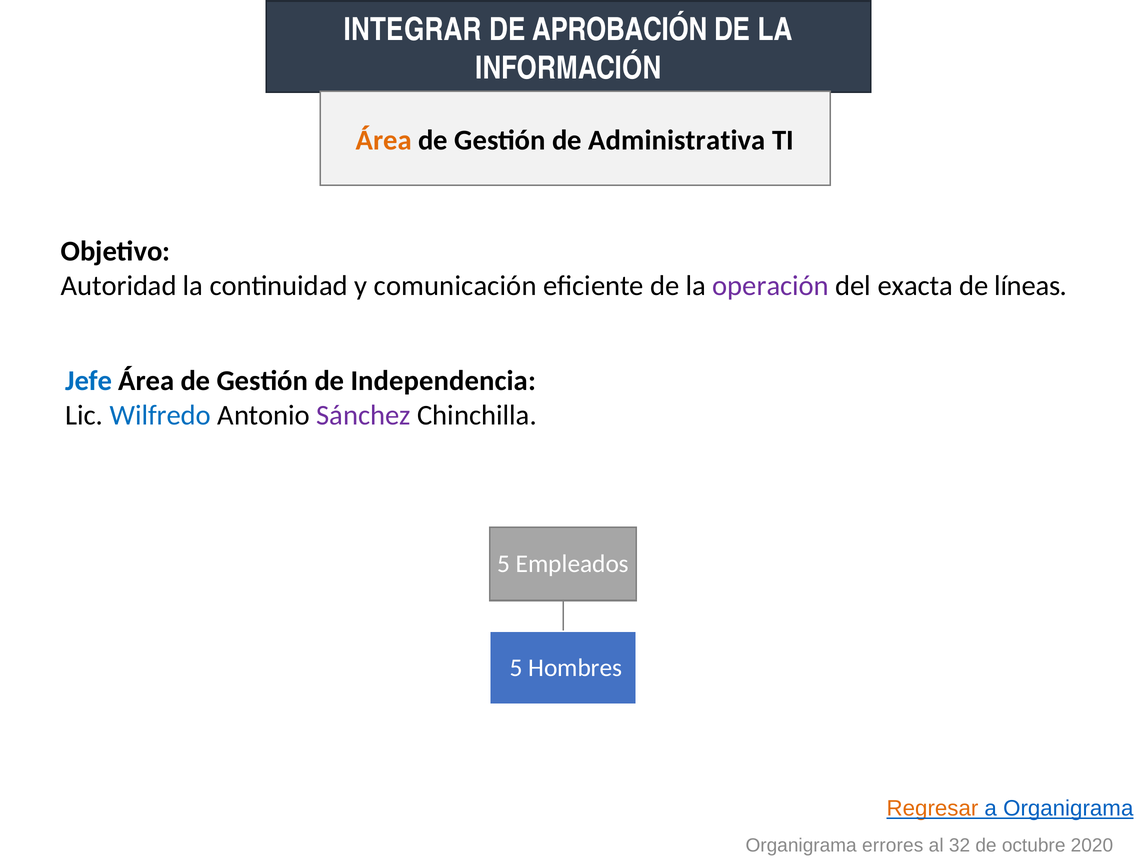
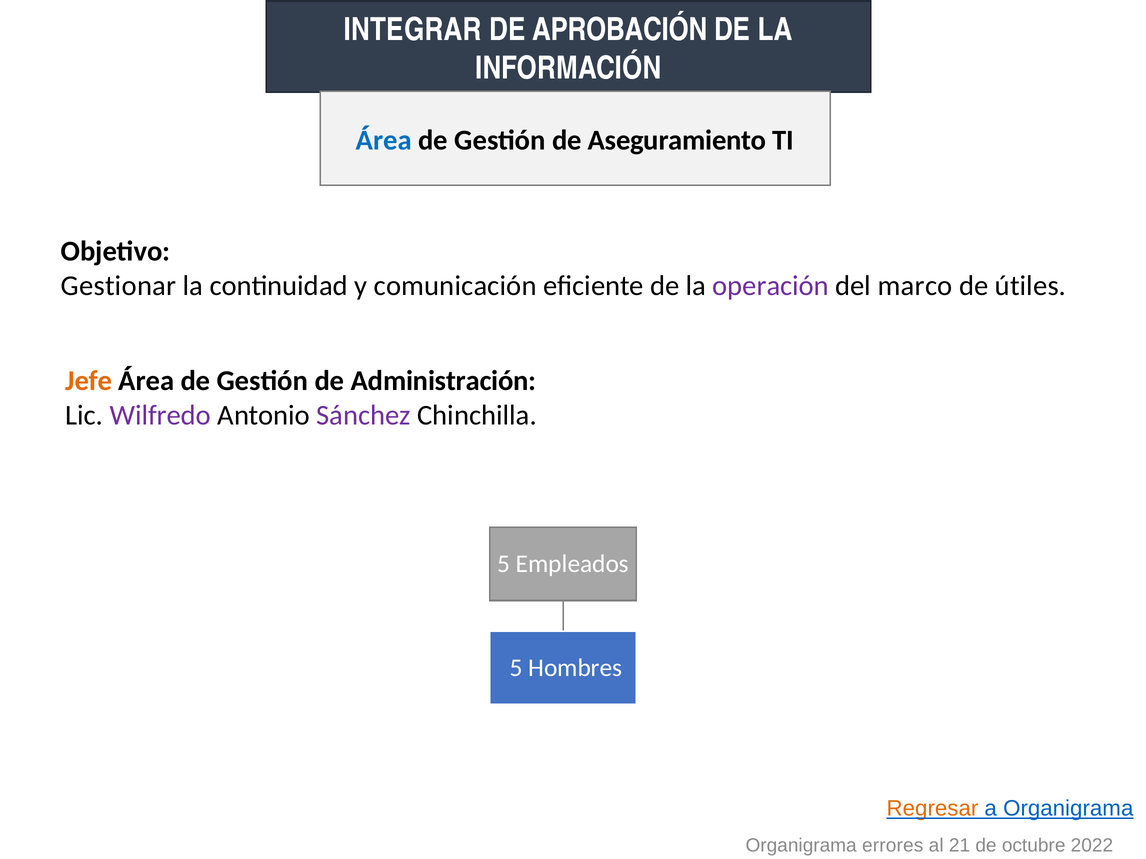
Área colour: orange -> blue (384, 140)
Administrativa: Administrativa -> Aseguramiento (677, 140)
Autoridad: Autoridad -> Gestionar (119, 286)
exacta: exacta -> marco (915, 286)
líneas: líneas -> útiles (1031, 286)
Jefe colour: blue -> orange (89, 381)
Independencia: Independencia -> Administración (444, 381)
Wilfredo colour: blue -> purple (160, 415)
32: 32 -> 21 (960, 846)
2020: 2020 -> 2022 (1092, 846)
